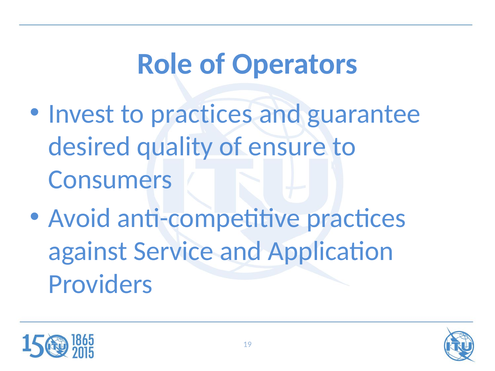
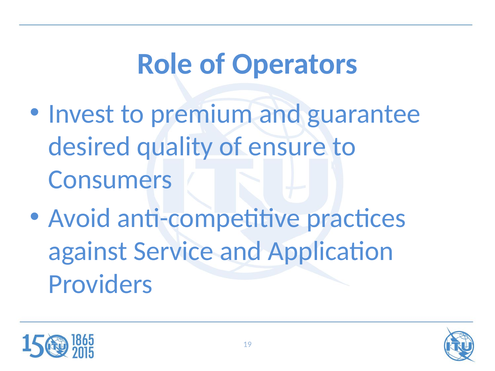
to practices: practices -> premium (202, 114)
